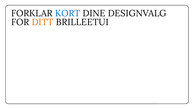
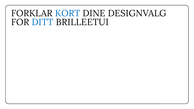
DITT colour: orange -> blue (43, 22)
